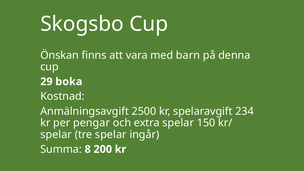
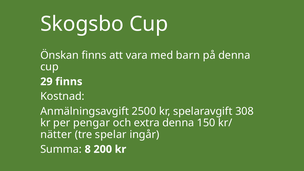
29 boka: boka -> finns (69, 82)
234: 234 -> 308 (245, 111)
extra spelar: spelar -> denna (178, 123)
spelar: spelar -> nätter (56, 134)
